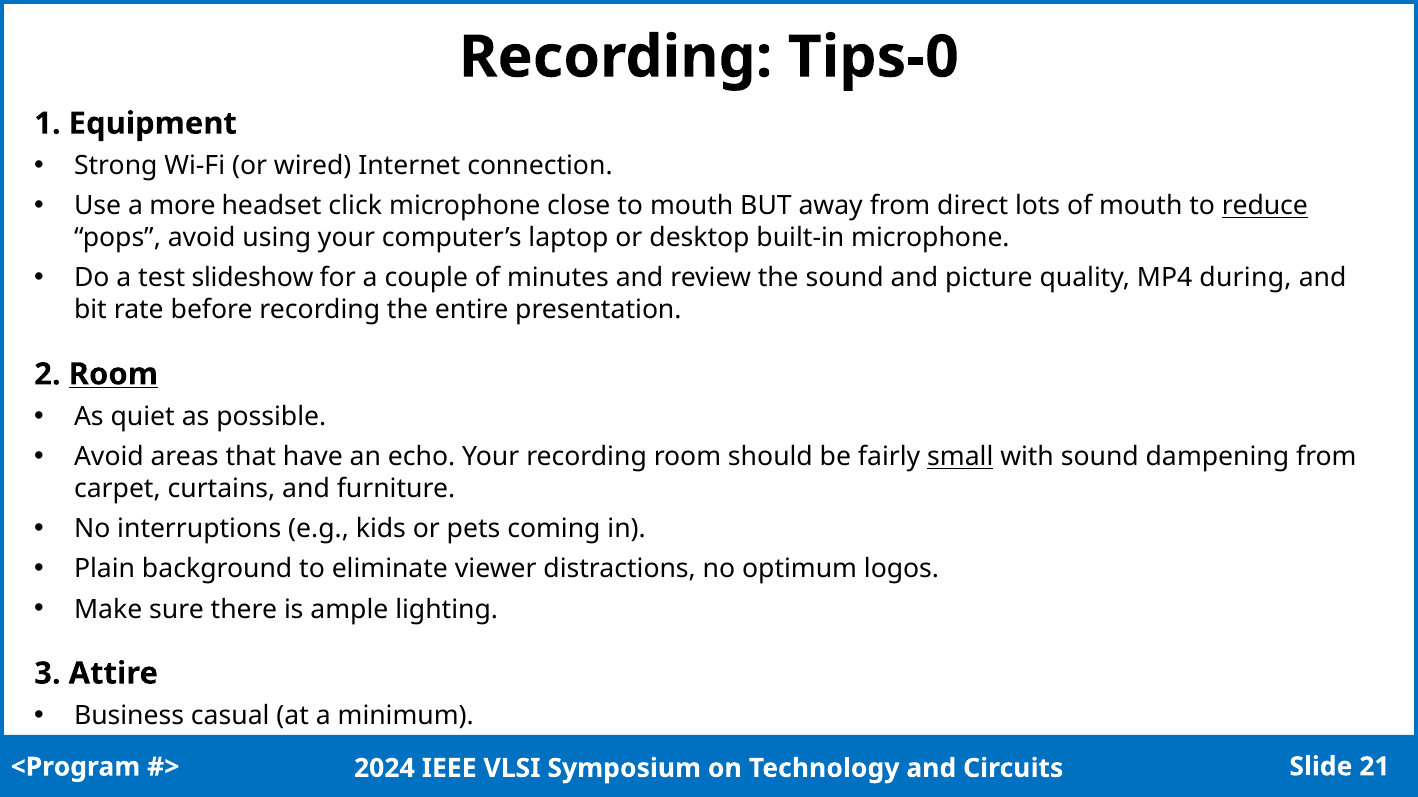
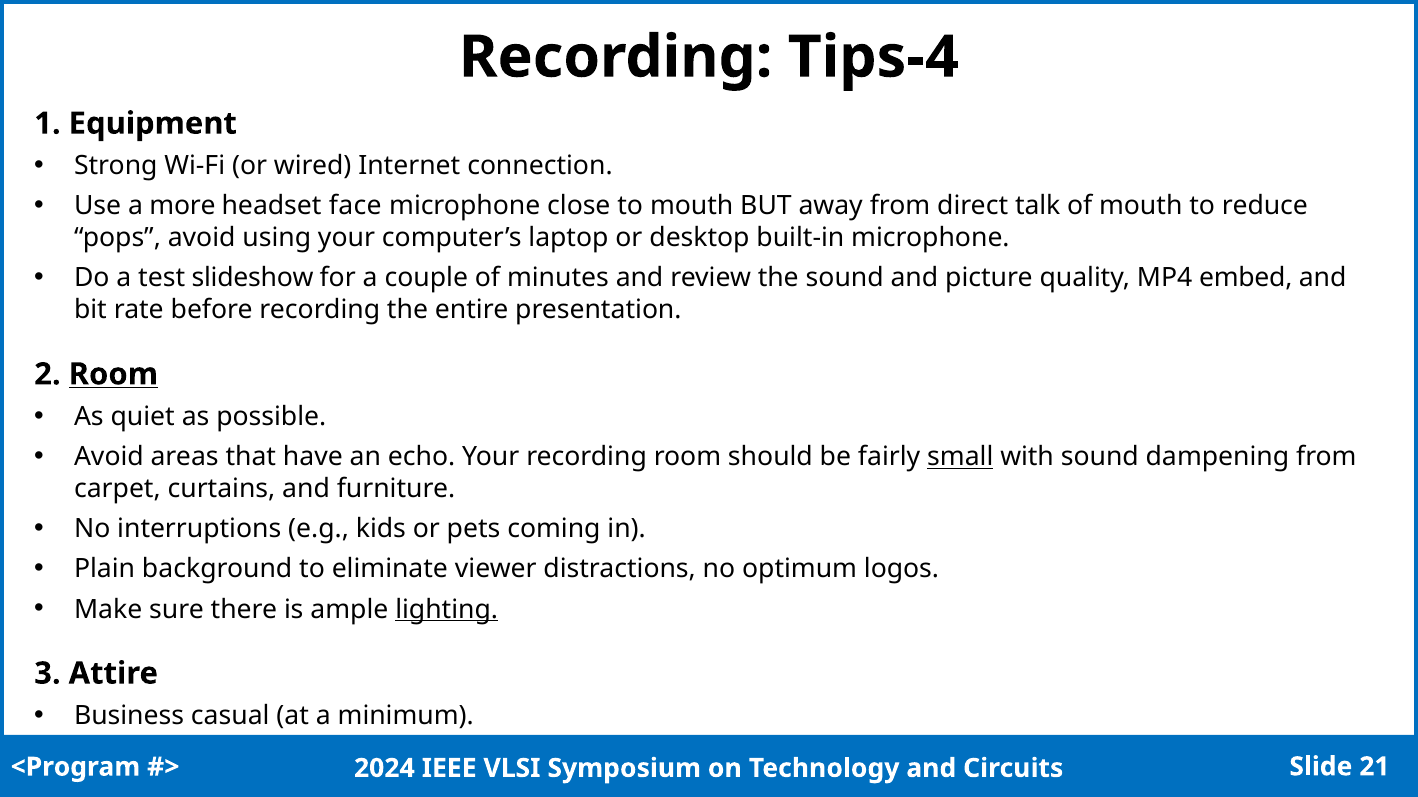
Tips-0: Tips-0 -> Tips-4 (873, 57)
click: click -> face (355, 206)
lots: lots -> talk (1038, 206)
reduce underline: present -> none (1265, 206)
during: during -> embed (1246, 278)
lighting underline: none -> present (447, 610)
